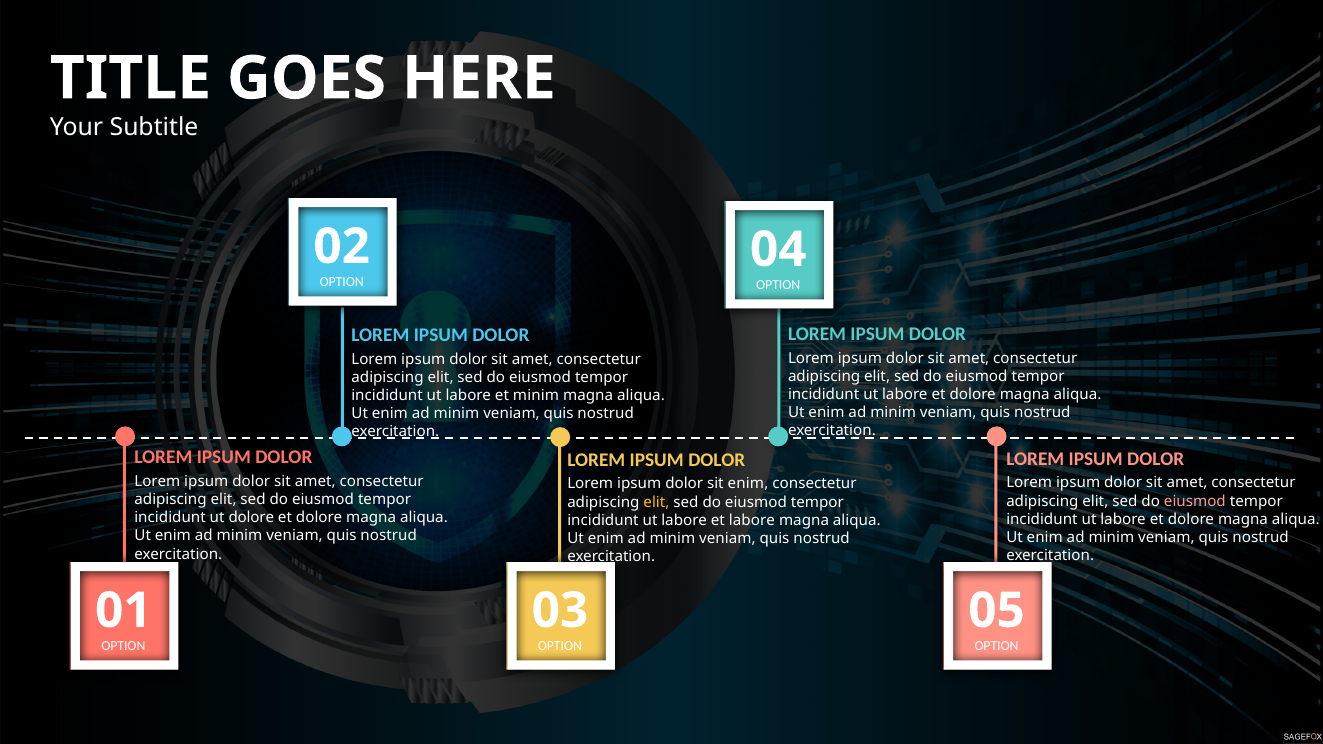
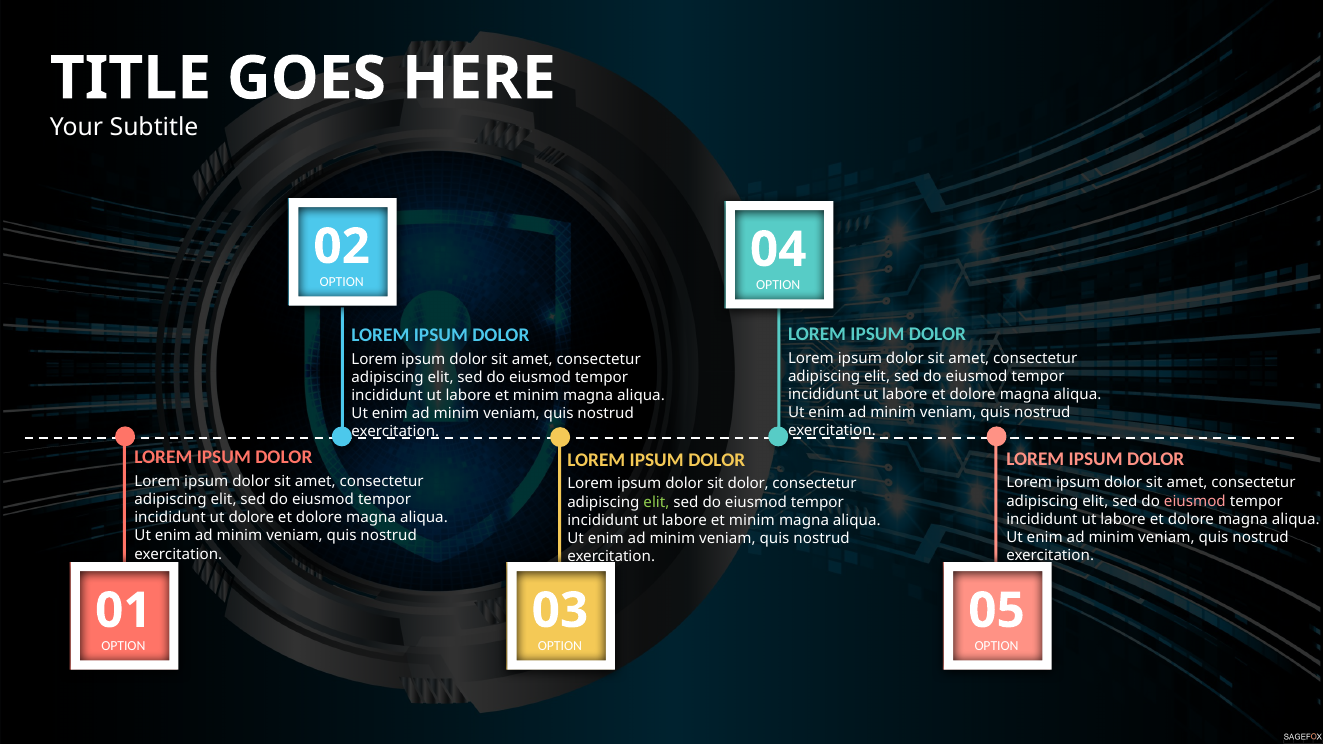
sit enim: enim -> dolor (748, 484)
elit colour: yellow -> light green (656, 502)
labore: labore -> minim (752, 520)
